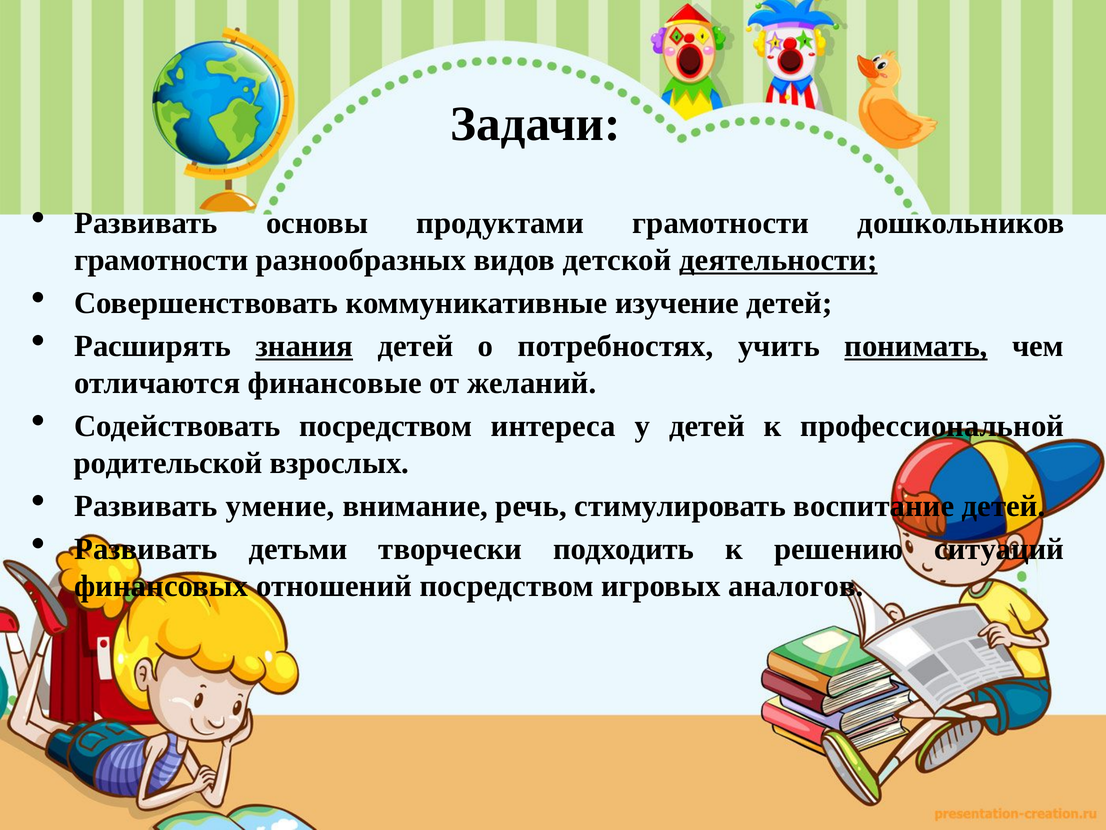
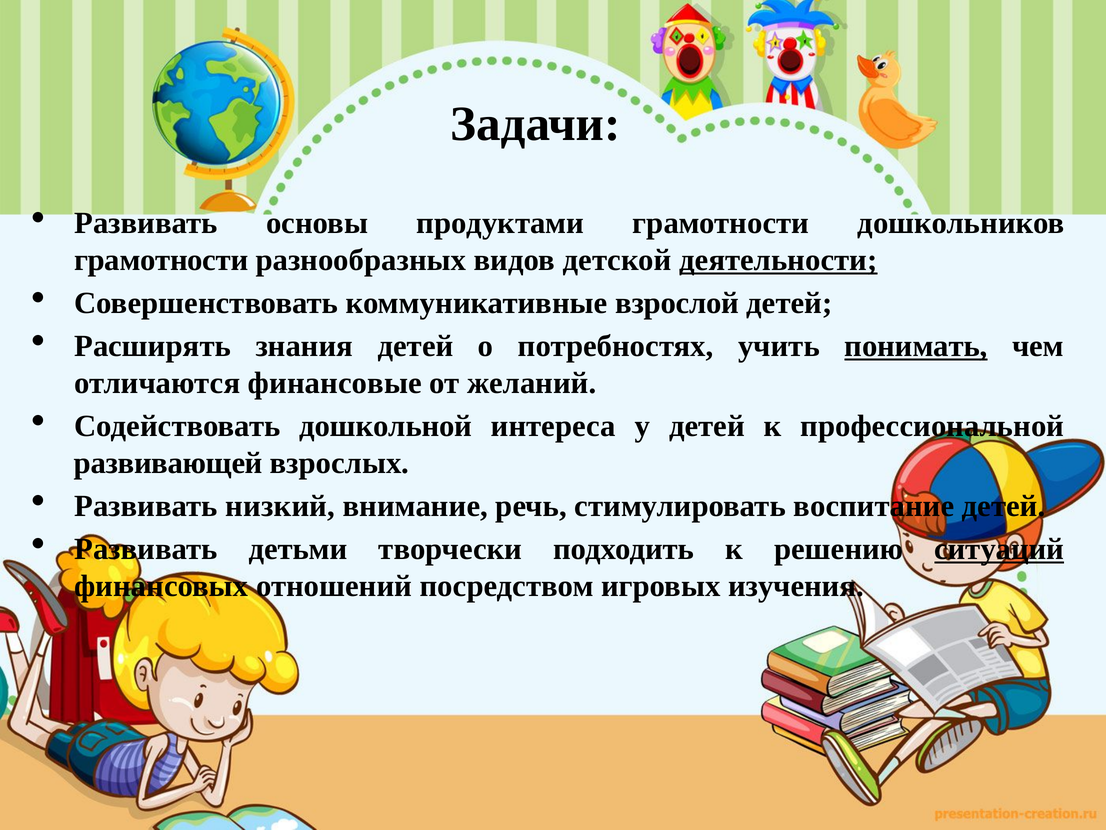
изучение: изучение -> взрослой (677, 303)
знания underline: present -> none (304, 346)
Содействовать посредством: посредством -> дошкольной (386, 426)
родительской: родительской -> развивающей (168, 463)
умение: умение -> низкий (280, 506)
ситуаций underline: none -> present (999, 549)
аналогов: аналогов -> изучения (796, 586)
